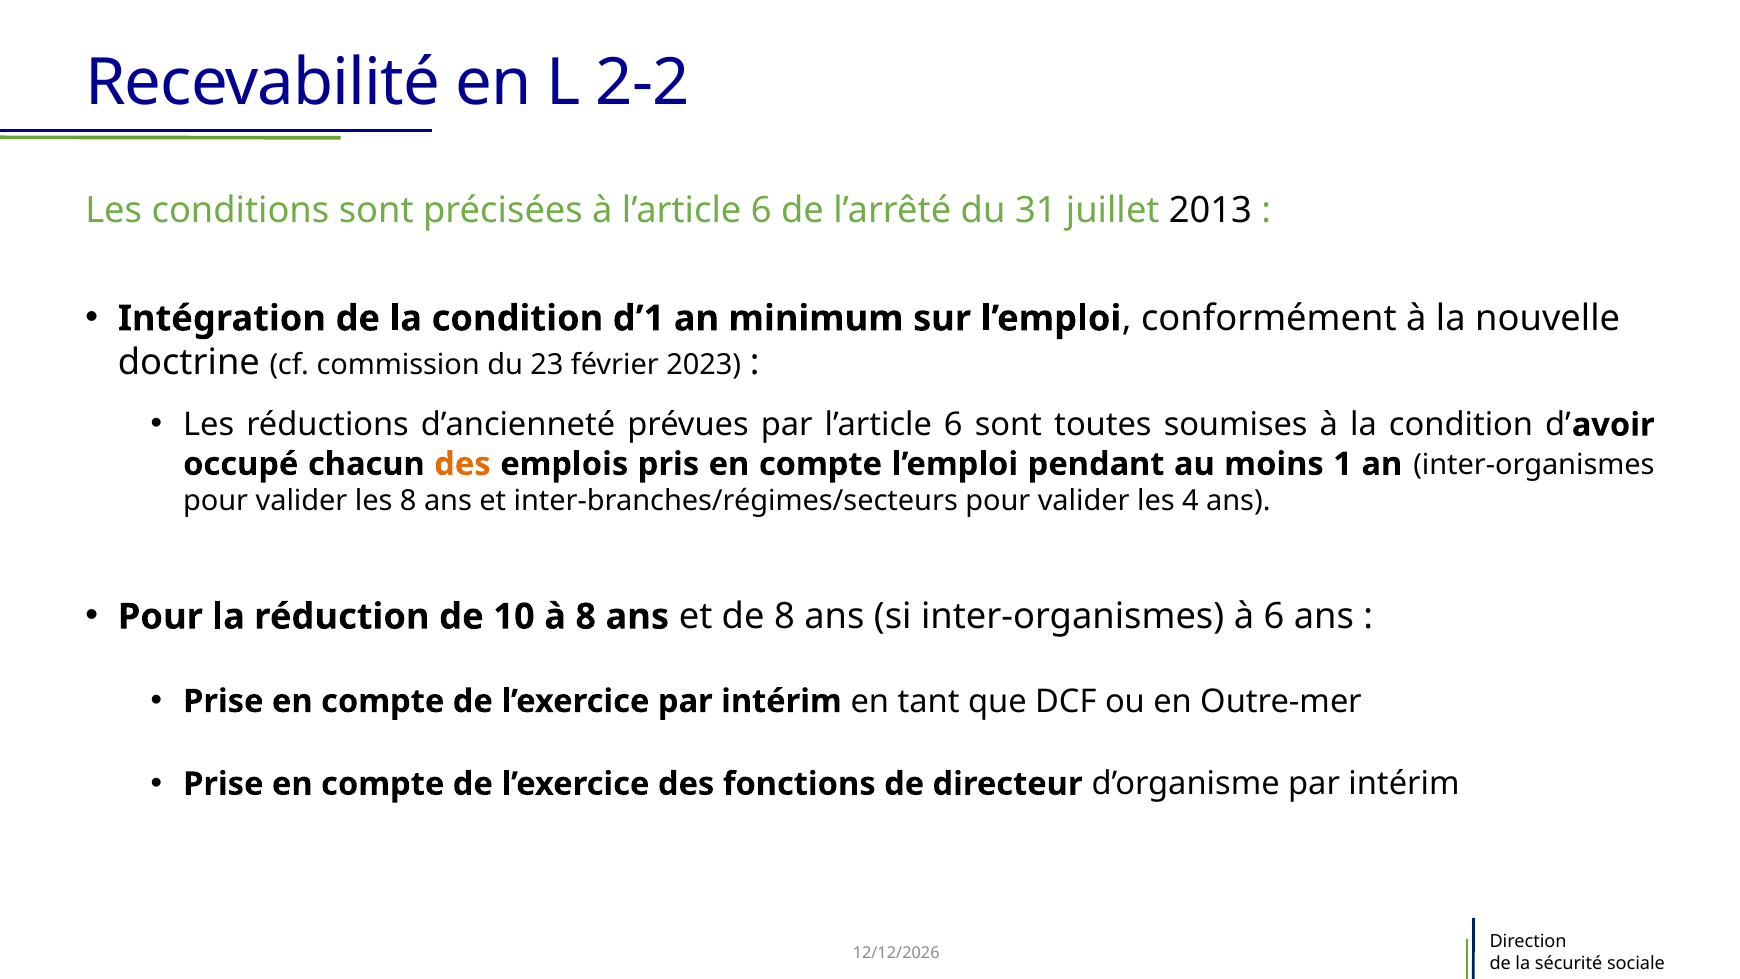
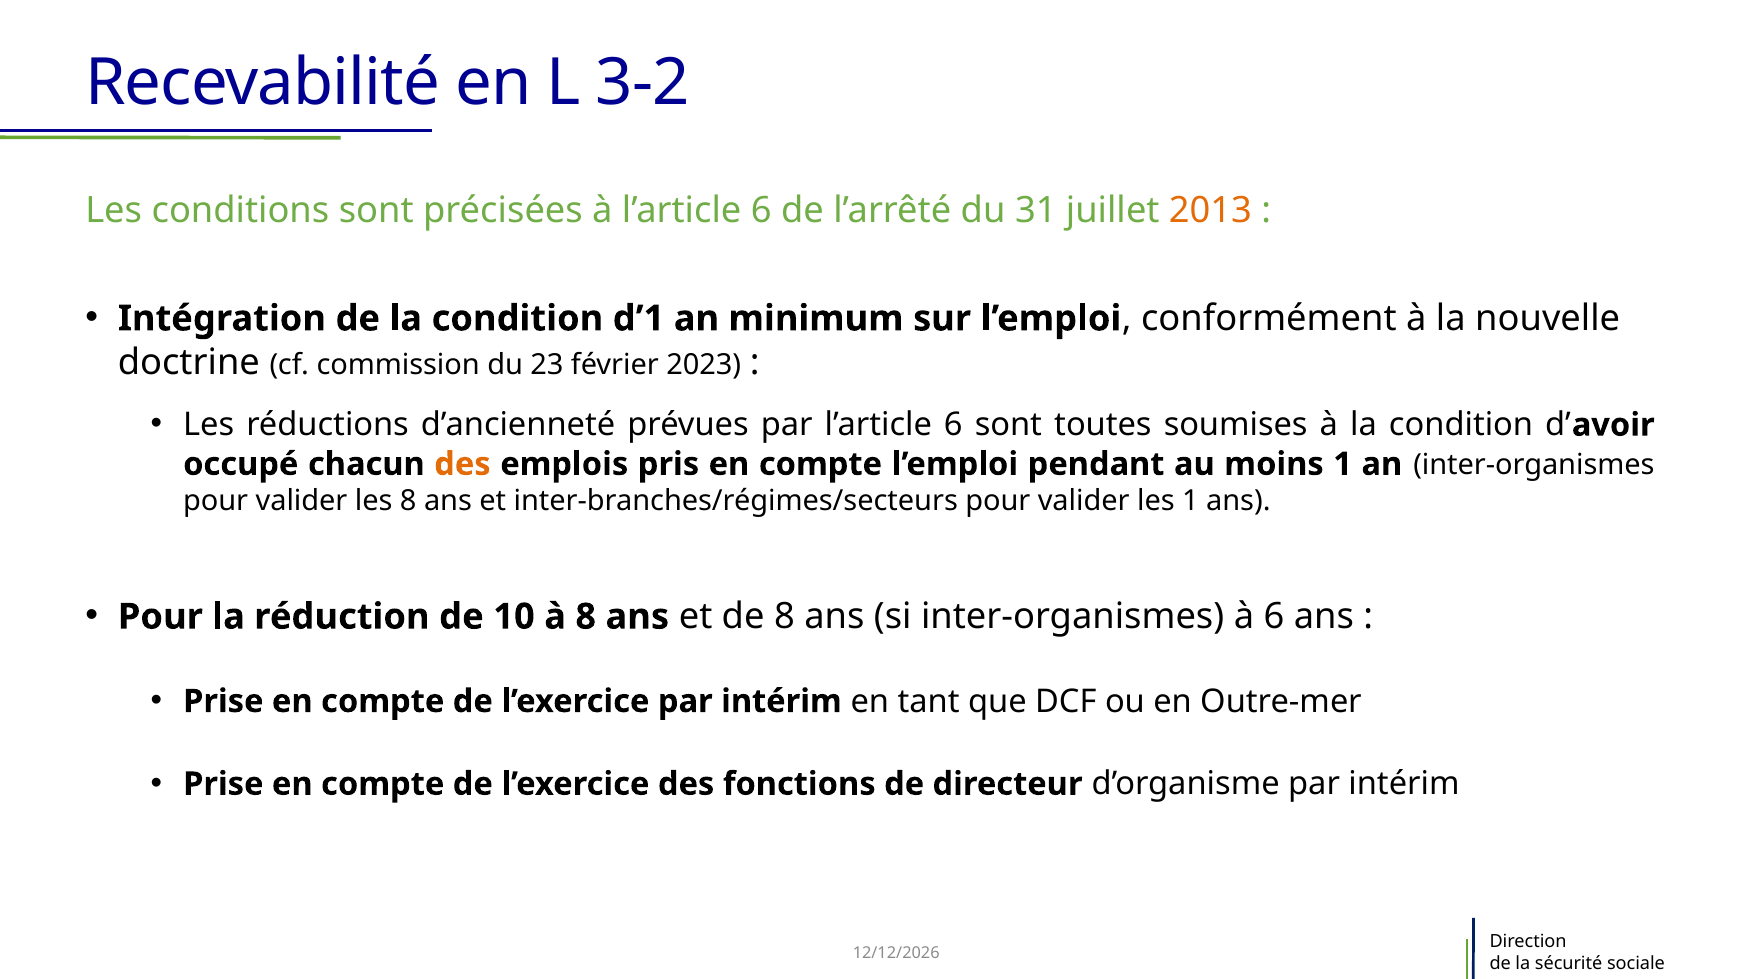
2-2: 2-2 -> 3-2 (643, 83)
2013 colour: black -> orange (1210, 210)
les 4: 4 -> 1 (1191, 501)
